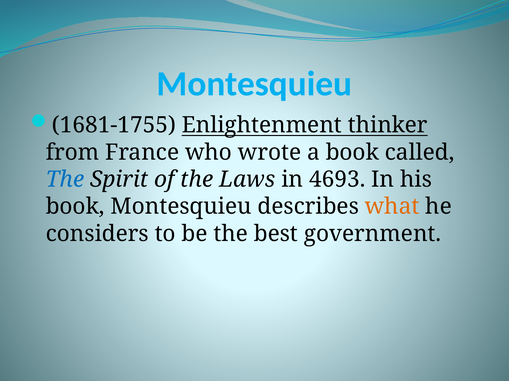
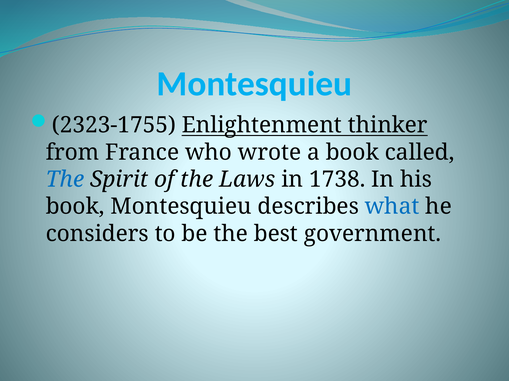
1681-1755: 1681-1755 -> 2323-1755 (114, 125)
4693: 4693 -> 1738 (337, 180)
what colour: orange -> blue (392, 207)
